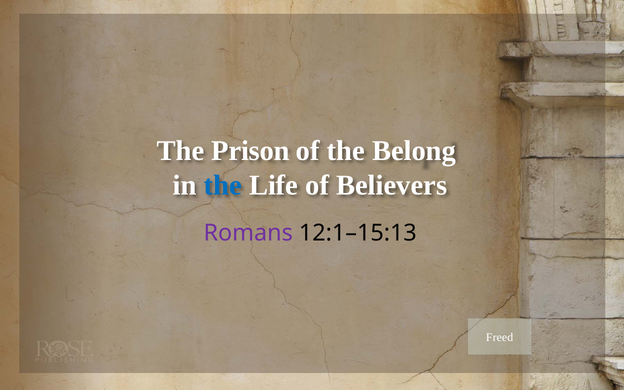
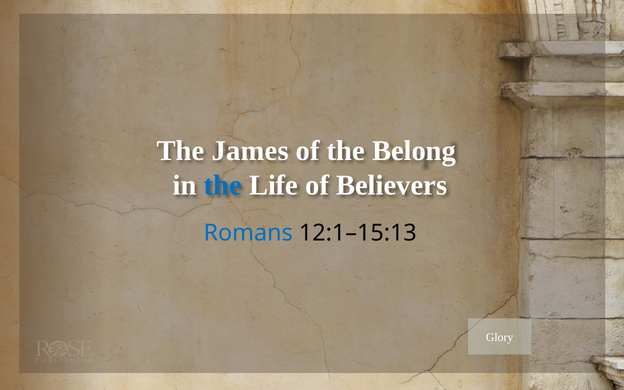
Prison: Prison -> James (250, 151)
Romans colour: purple -> blue (248, 233)
Freed: Freed -> Glory (500, 337)
